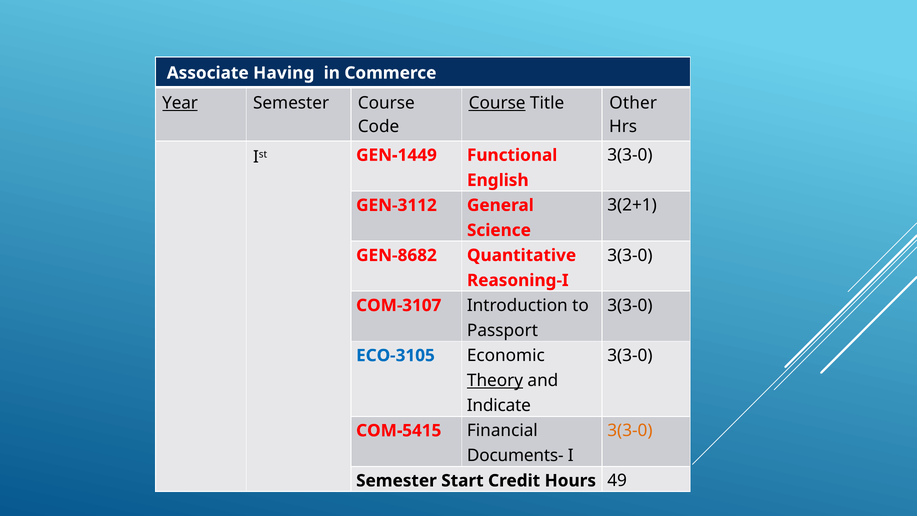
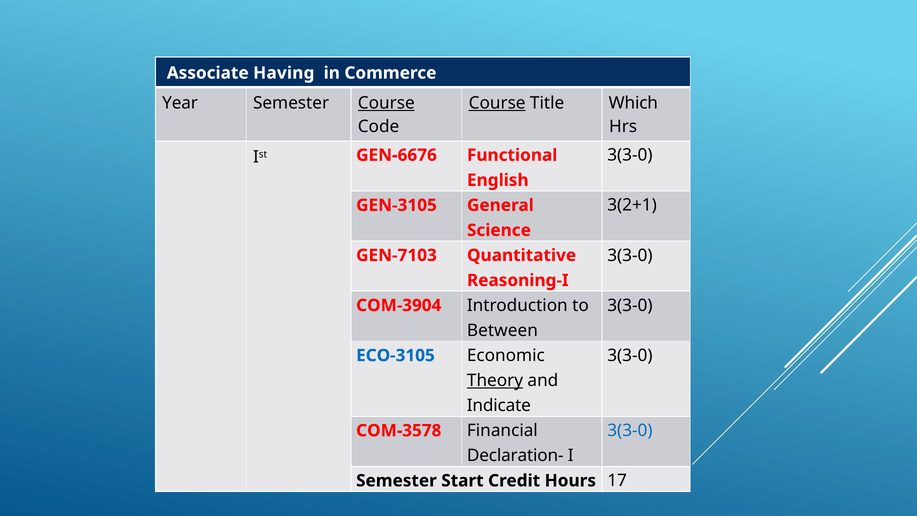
Year underline: present -> none (180, 103)
Course underline: none -> present (386, 103)
Other: Other -> Which (633, 103)
GEN-1449: GEN-1449 -> GEN-6676 (396, 155)
GEN-3112: GEN-3112 -> GEN-3105 (396, 205)
GEN-8682: GEN-8682 -> GEN-7103 (396, 255)
COM-3107: COM-3107 -> COM-3904 (399, 305)
Passport: Passport -> Between (502, 330)
3(3-0 colour: orange -> blue (630, 430)
COM-5415: COM-5415 -> COM-3578 (399, 430)
Documents-: Documents- -> Declaration- (515, 455)
49: 49 -> 17 (617, 481)
